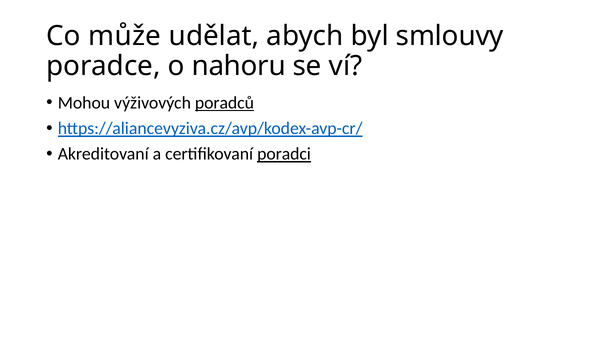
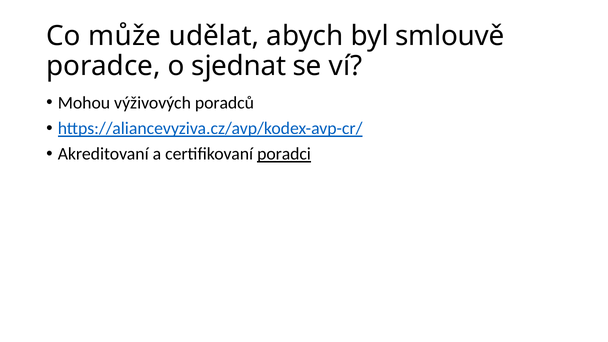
smlouvy: smlouvy -> smlouvě (450, 36)
nahoru: nahoru -> sjednat (239, 66)
poradců underline: present -> none (224, 103)
